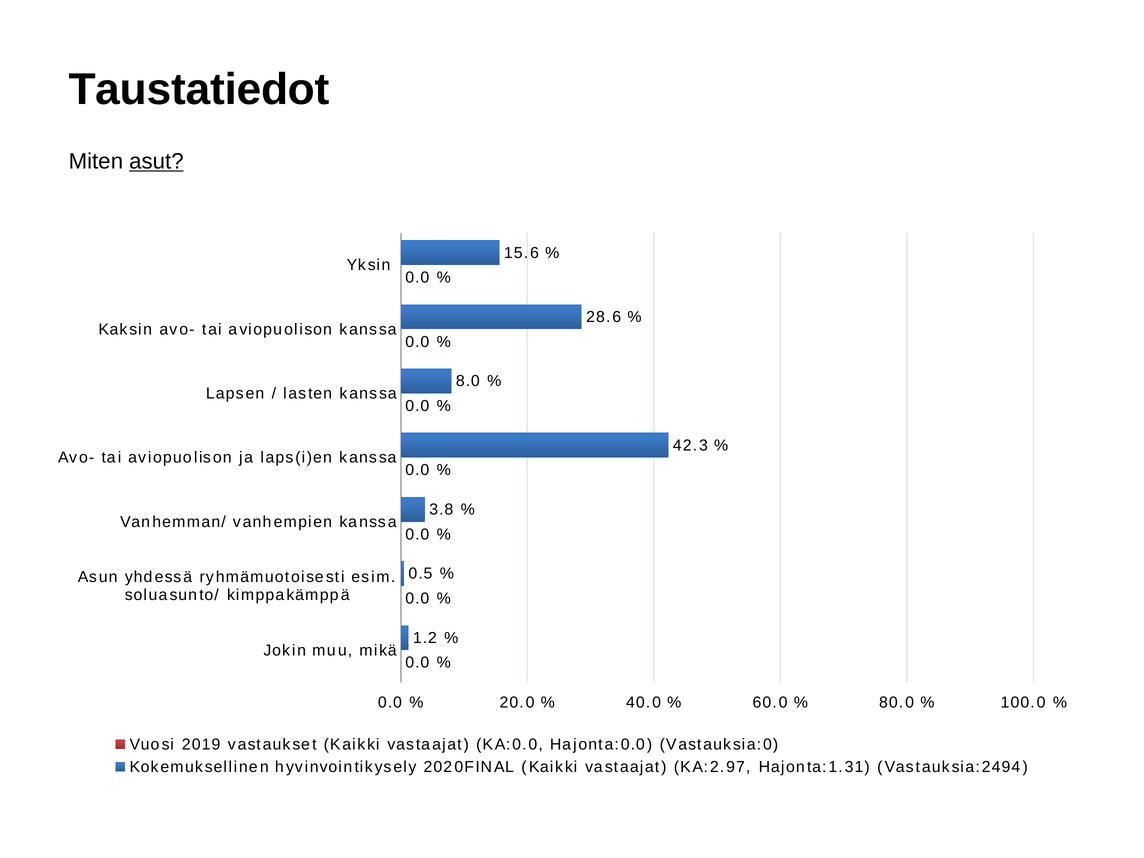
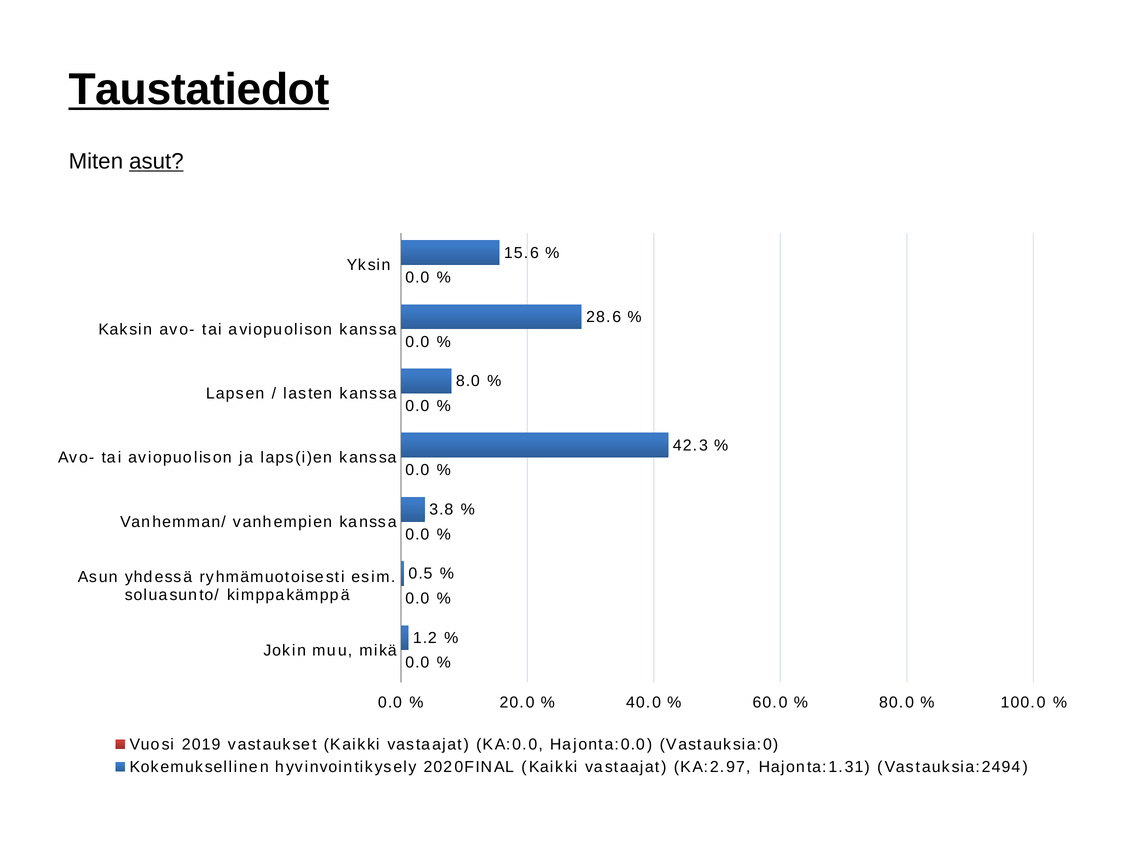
Taustatiedot underline: none -> present (199, 90)
